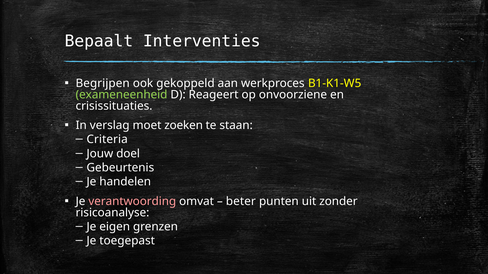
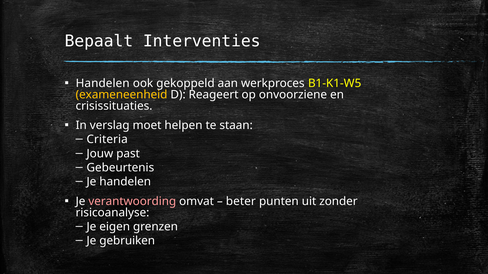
Begrijpen: Begrijpen -> Handelen (103, 83)
exameneenheid colour: light green -> yellow (122, 95)
zoeken: zoeken -> helpen (183, 126)
doel: doel -> past (128, 154)
toegepast: toegepast -> gebruiken (127, 241)
